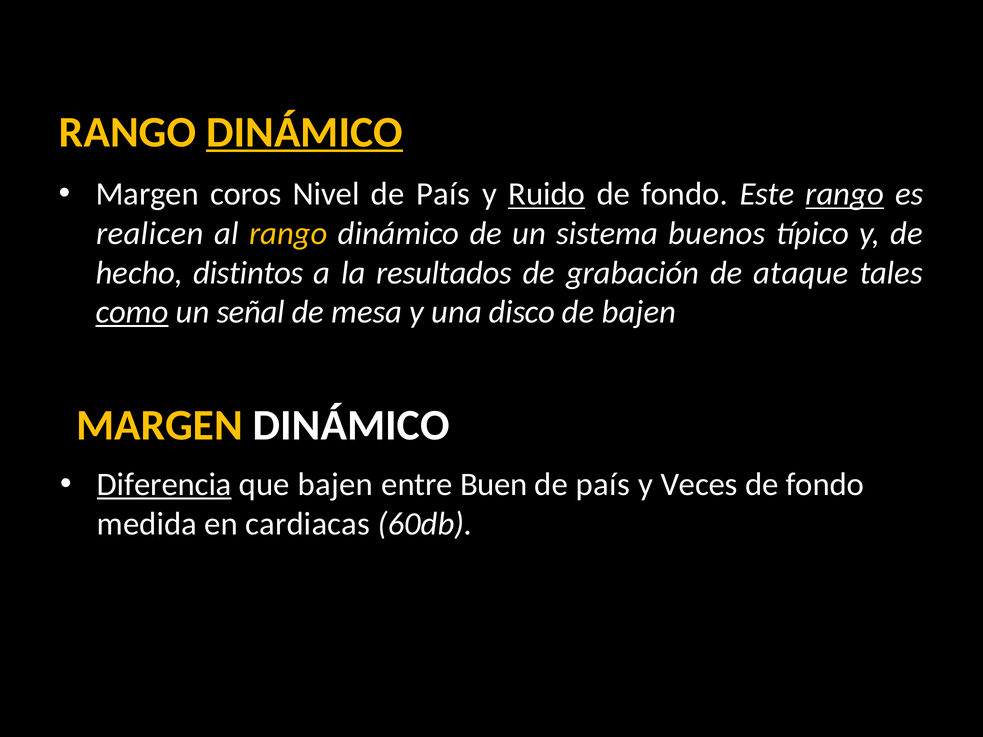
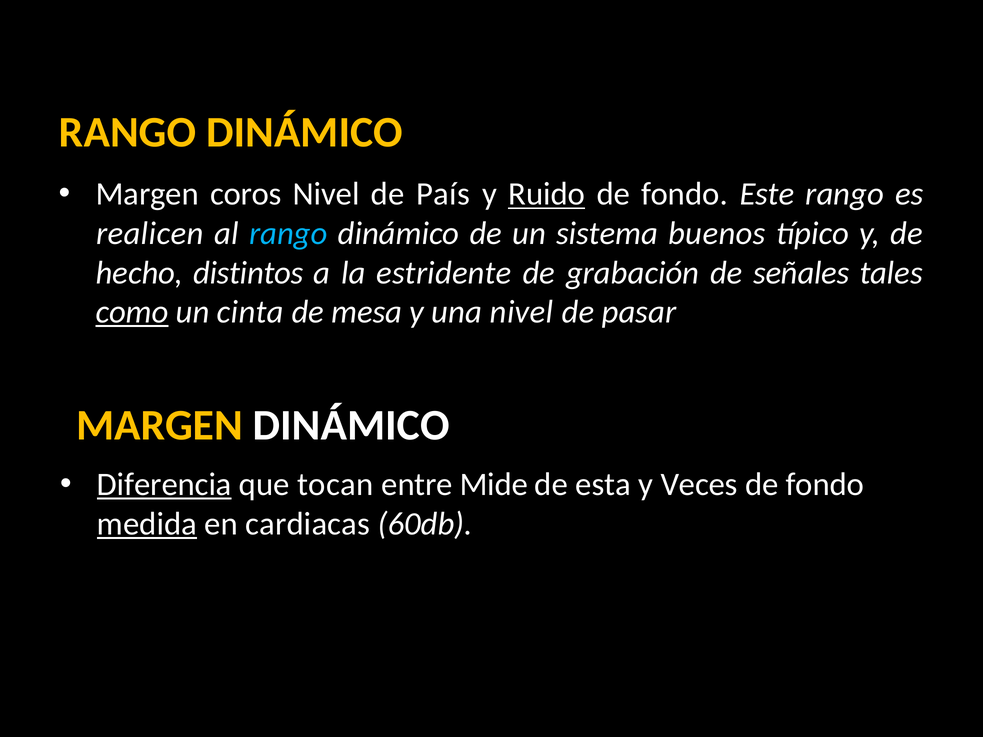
DINÁMICO underline: present -> none (304, 132)
rango underline: present -> none (845, 194)
rango colour: yellow -> light blue (288, 234)
resultados: resultados -> estridente (444, 273)
ataque: ataque -> señales (801, 273)
señal: señal -> cinta (250, 312)
una disco: disco -> nivel (522, 312)
de bajen: bajen -> pasar (639, 312)
que bajen: bajen -> tocan (335, 485)
Buen: Buen -> Mide (494, 485)
país: país -> esta (603, 485)
medida underline: none -> present (147, 524)
